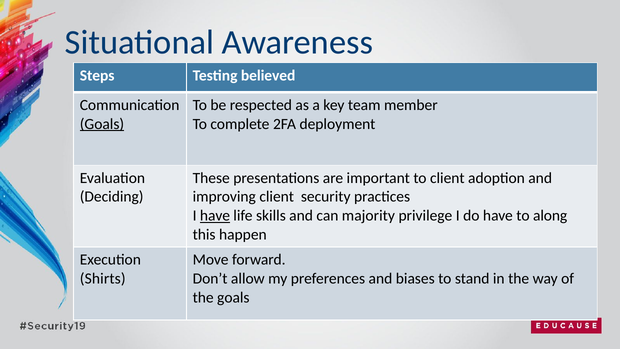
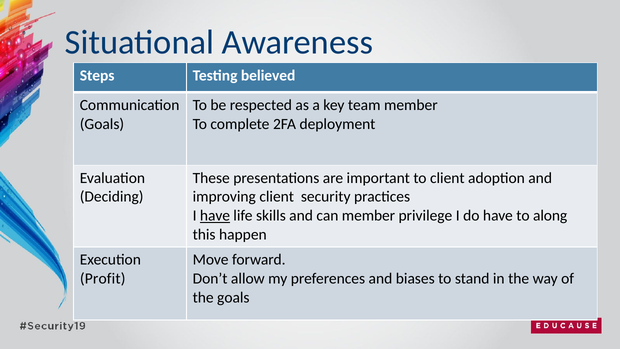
Goals underline: present -> none (102, 124)
can majority: majority -> member (368, 216)
Shirts: Shirts -> Profit (103, 279)
